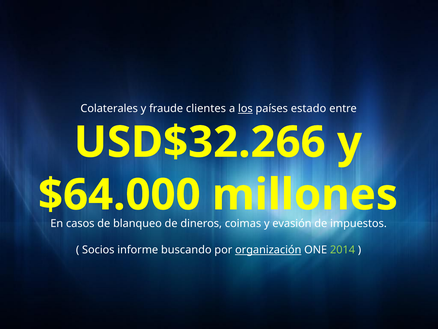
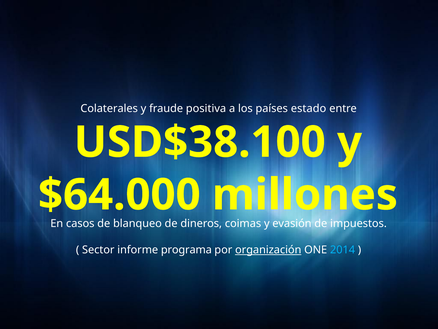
clientes: clientes -> positiva (206, 108)
los underline: present -> none (245, 108)
USD$32.266: USD$32.266 -> USD$38.100 (200, 142)
Socios: Socios -> Sector (98, 249)
buscando: buscando -> programa (186, 249)
2014 colour: light green -> light blue (343, 249)
